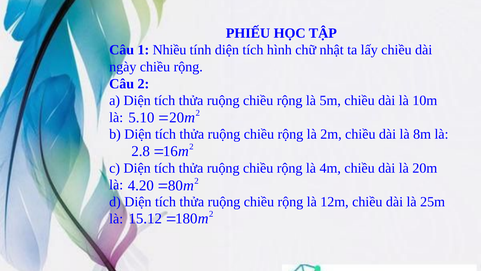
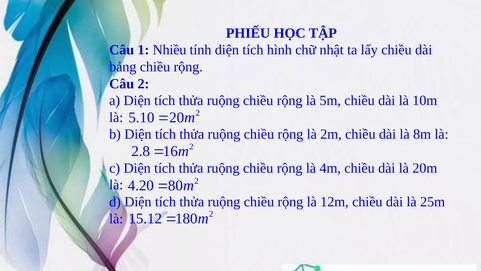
ngày: ngày -> bảng (123, 67)
